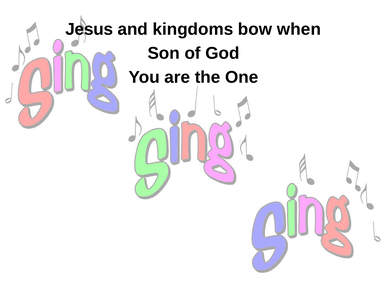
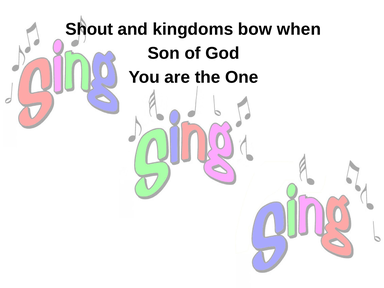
Jesus: Jesus -> Shout (89, 29)
